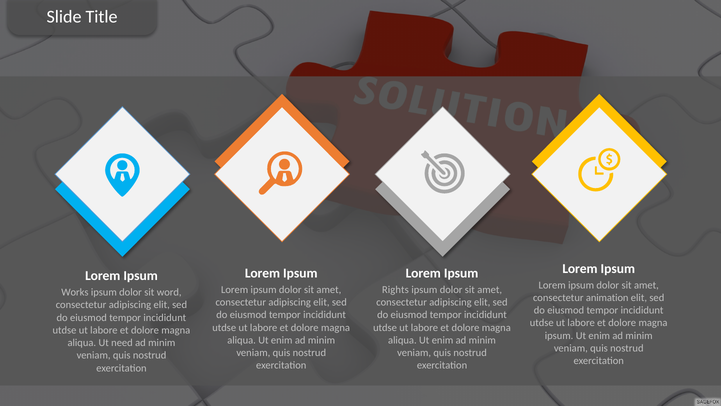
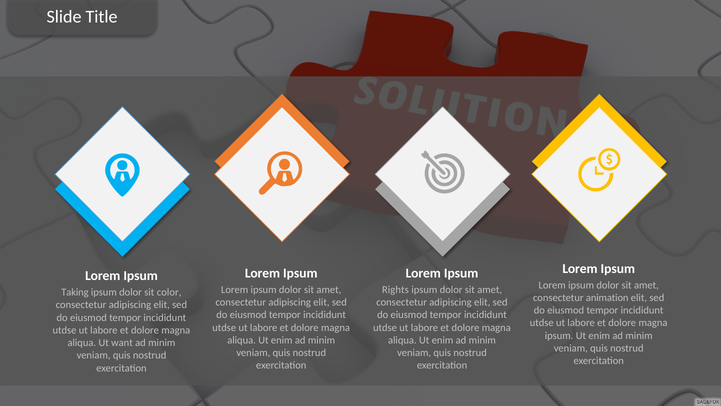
Works: Works -> Taking (75, 292)
word: word -> color (169, 292)
need: need -> want (122, 342)
